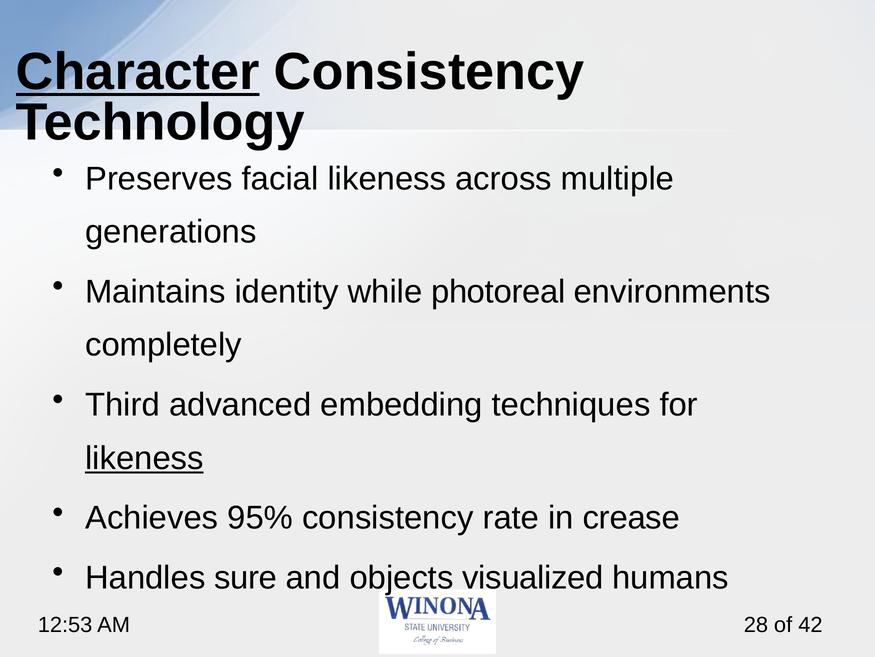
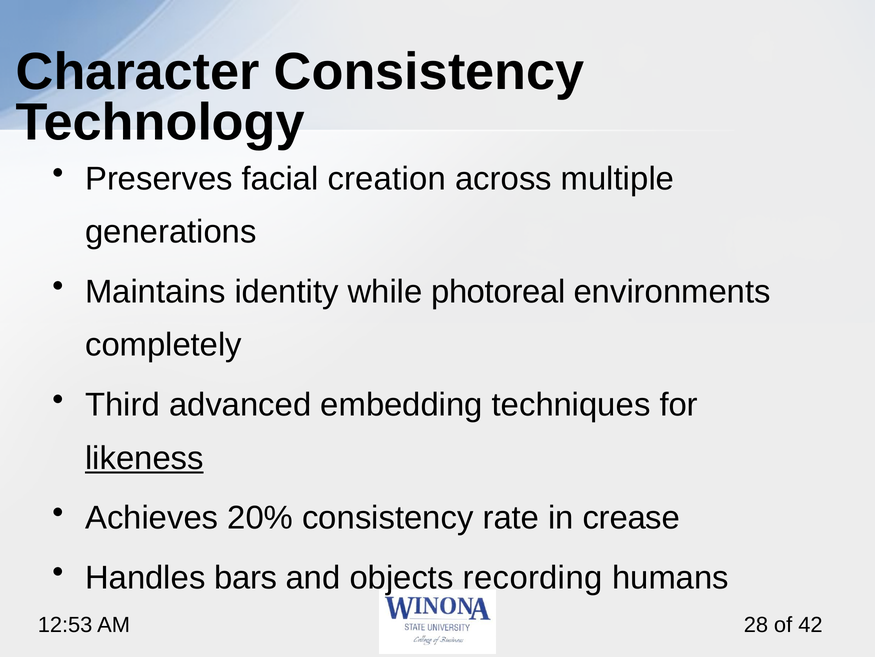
Character underline: present -> none (138, 72)
facial likeness: likeness -> creation (387, 179)
95%: 95% -> 20% (260, 517)
sure: sure -> bars (246, 577)
visualized: visualized -> recording (533, 577)
